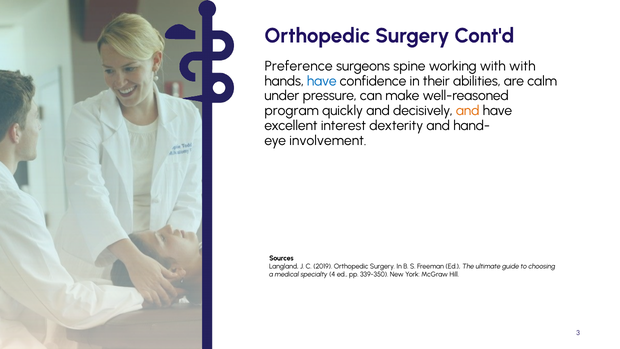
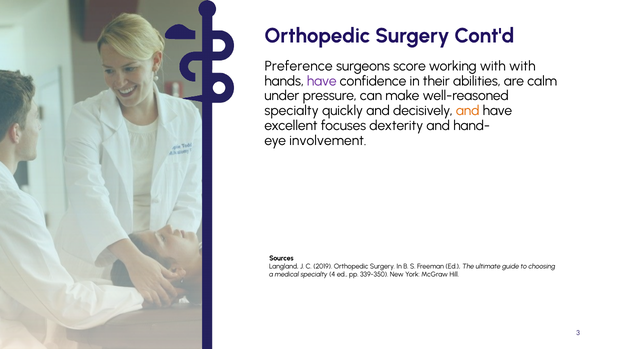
spine: spine -> score (410, 66)
have colour: blue -> purple (322, 81)
program: program -> specialty (292, 111)
interest: interest -> focuses (344, 126)
